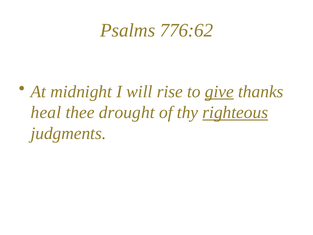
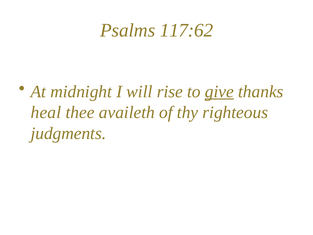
776:62: 776:62 -> 117:62 (186, 30)
drought: drought -> availeth (127, 112)
righteous underline: present -> none (235, 112)
